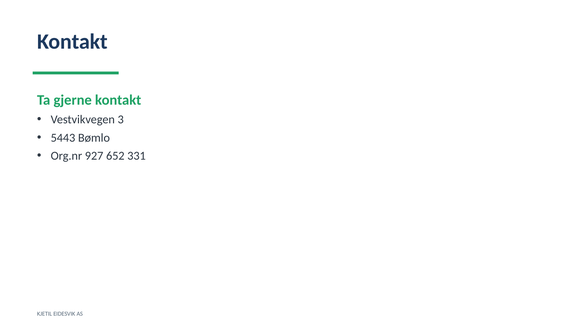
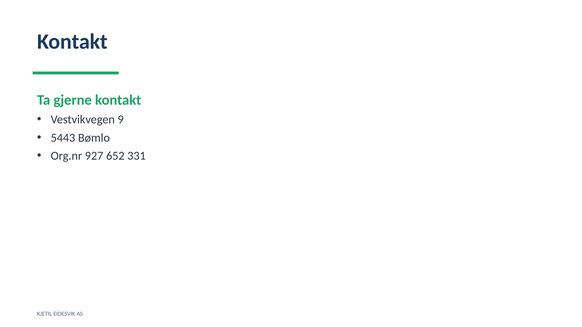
3: 3 -> 9 (121, 120)
